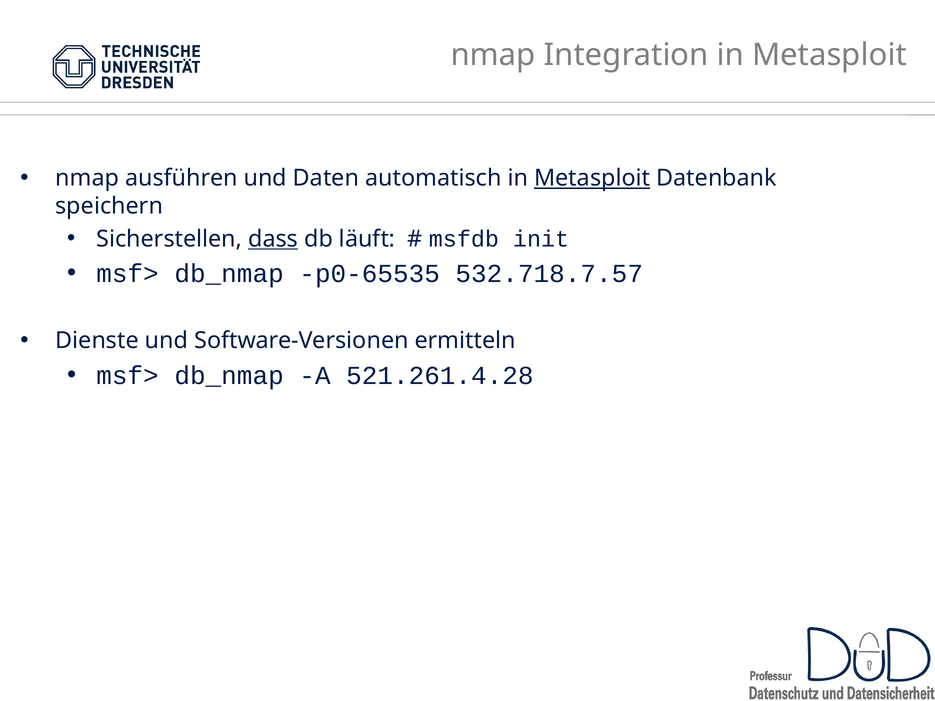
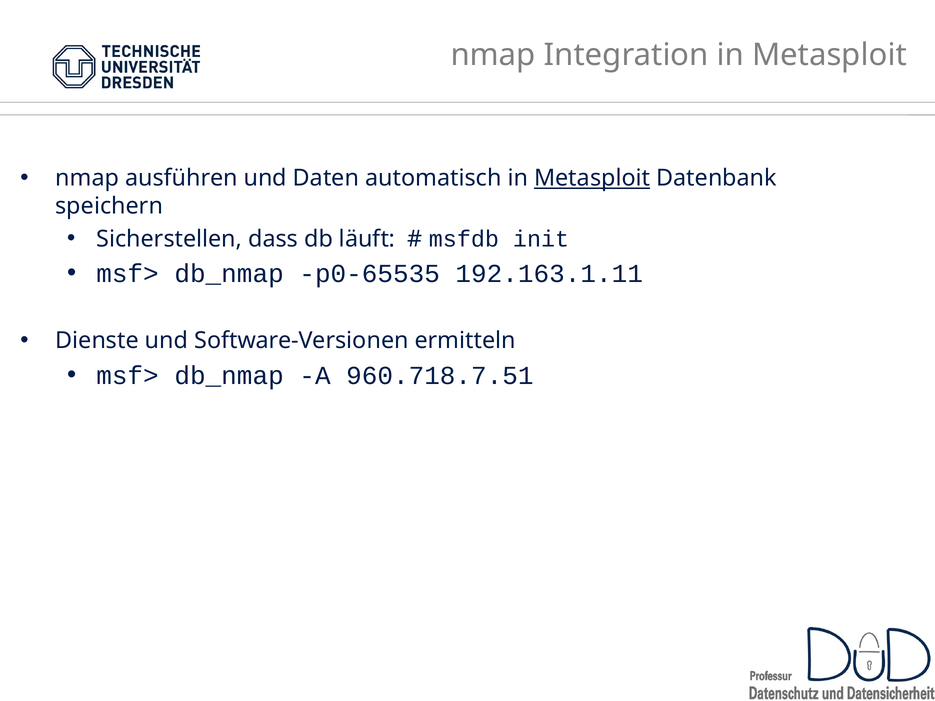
dass underline: present -> none (273, 239)
532.718.7.57: 532.718.7.57 -> 192.163.1.11 (549, 274)
521.261.4.28: 521.261.4.28 -> 960.718.7.51 (440, 376)
